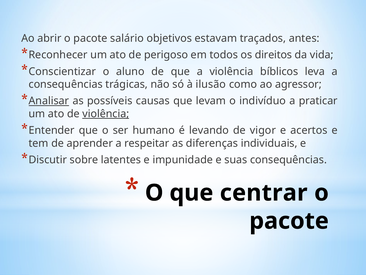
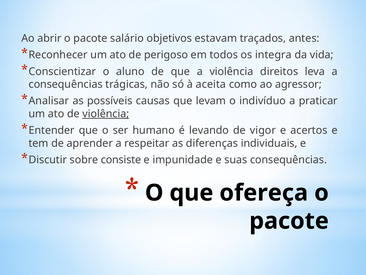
direitos: direitos -> integra (273, 55)
bíblicos: bíblicos -> direitos (279, 71)
ilusão: ilusão -> aceita (211, 84)
Analisar underline: present -> none (49, 101)
latentes: latentes -> consiste (121, 160)
centrar: centrar -> ofereça (264, 193)
